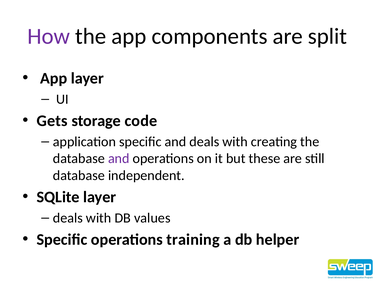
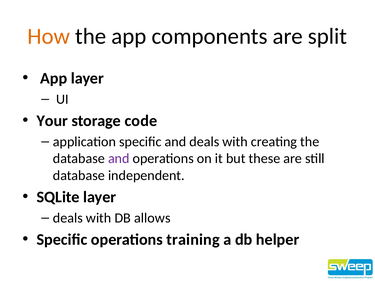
How colour: purple -> orange (49, 36)
Gets: Gets -> Your (52, 121)
values: values -> allows (152, 218)
